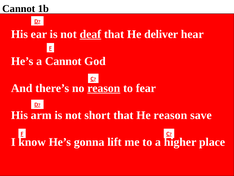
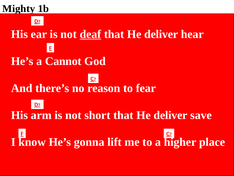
Cannot: Cannot -> Mighty (19, 9)
reason underline: present -> none (104, 88)
short that He reason: reason -> deliver (171, 115)
